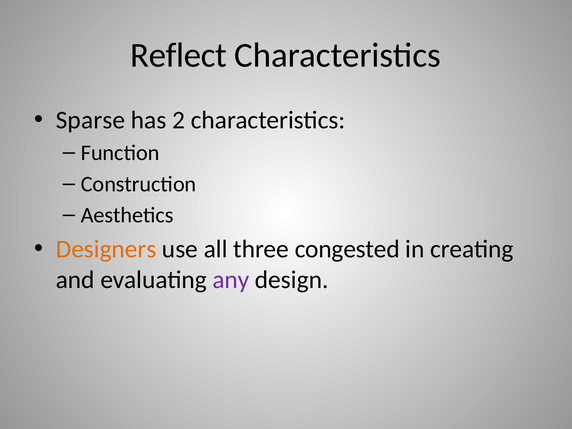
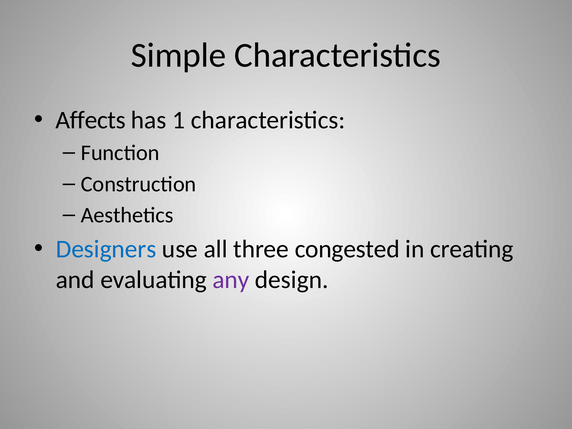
Reflect: Reflect -> Simple (178, 55)
Sparse: Sparse -> Affects (91, 120)
2: 2 -> 1 (179, 120)
Designers colour: orange -> blue (106, 249)
